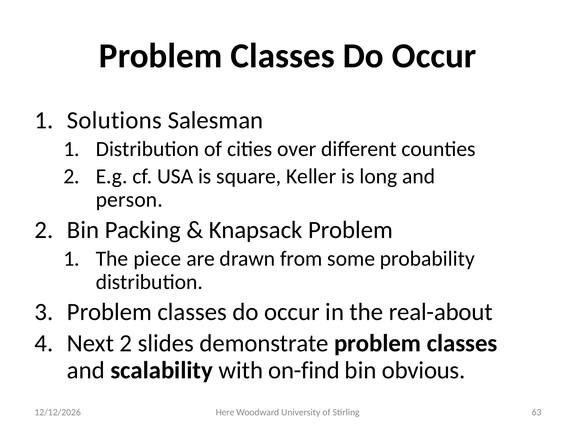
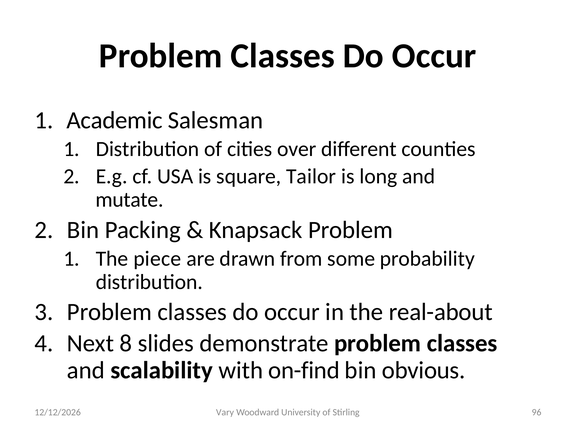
Solutions: Solutions -> Academic (115, 120)
Keller: Keller -> Tailor (311, 176)
person: person -> mutate (129, 200)
Next 2: 2 -> 8 (126, 343)
Here: Here -> Vary (225, 412)
63: 63 -> 96 (537, 412)
